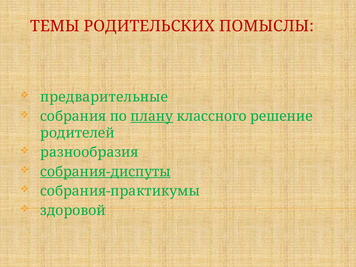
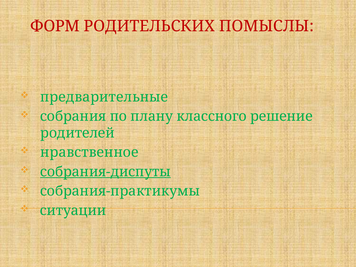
ТЕМЫ: ТЕМЫ -> ФОРМ (55, 26)
плану underline: present -> none (152, 116)
разнообразия: разнообразия -> нравственное (89, 152)
здоровой: здоровой -> ситуации (73, 210)
